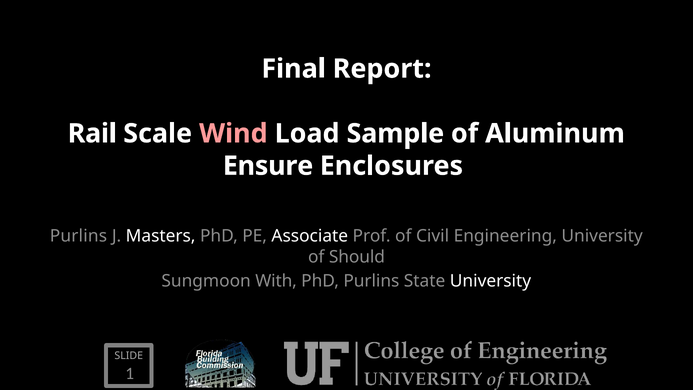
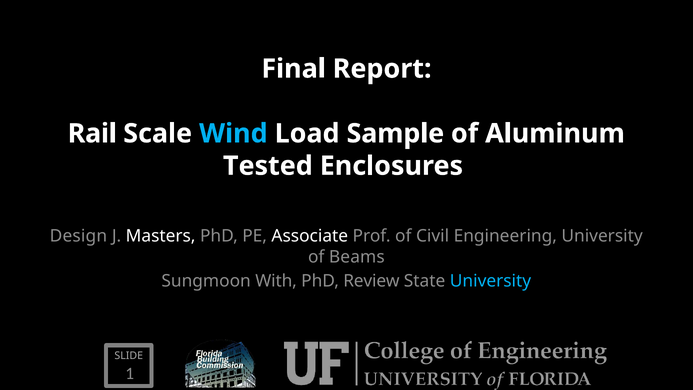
Wind colour: pink -> light blue (233, 133)
Ensure: Ensure -> Tested (268, 166)
Purlins: Purlins -> Design (78, 236)
Should: Should -> Beams (357, 257)
PhD Purlins: Purlins -> Review (371, 281)
University colour: white -> light blue (490, 281)
